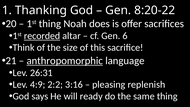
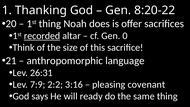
6: 6 -> 0 (125, 36)
anthropomorphic underline: present -> none (65, 61)
4:9: 4:9 -> 7:9 (38, 84)
replenish: replenish -> covenant (146, 84)
